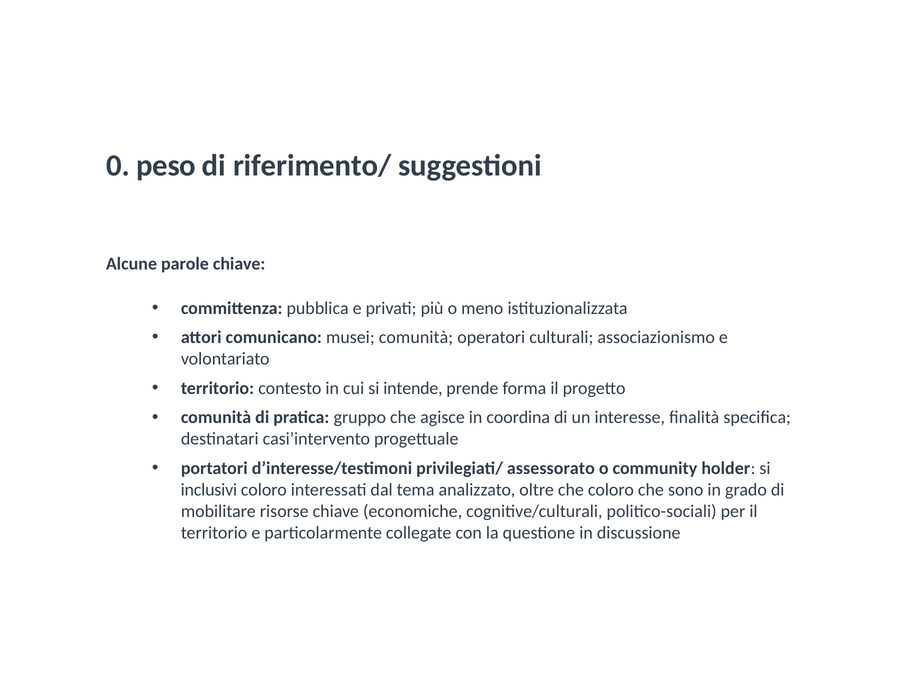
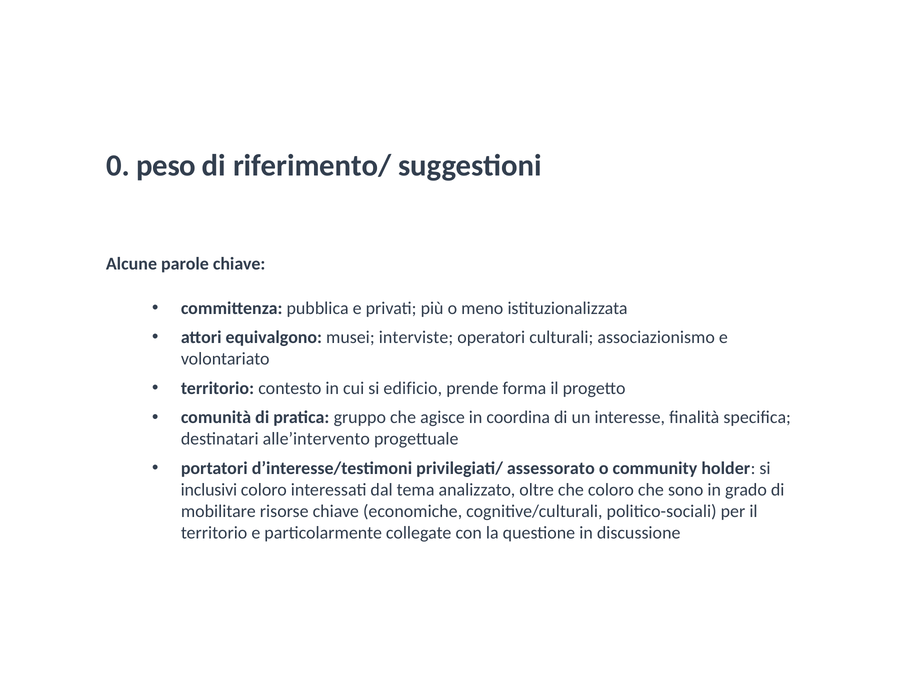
comunicano: comunicano -> equivalgono (274, 337)
musei comunità: comunità -> interviste (416, 337)
intende: intende -> edificio (413, 388)
casi’intervento: casi’intervento -> alle’intervento (316, 439)
